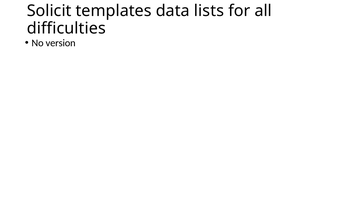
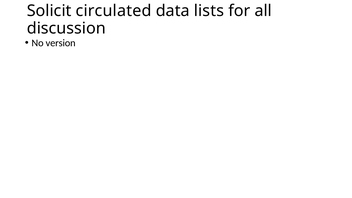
templates: templates -> circulated (114, 11)
difficulties: difficulties -> discussion (66, 28)
